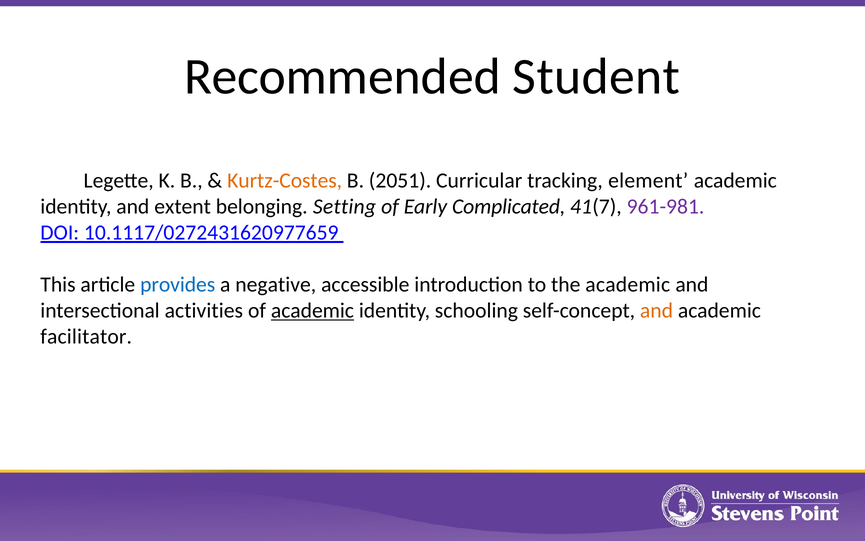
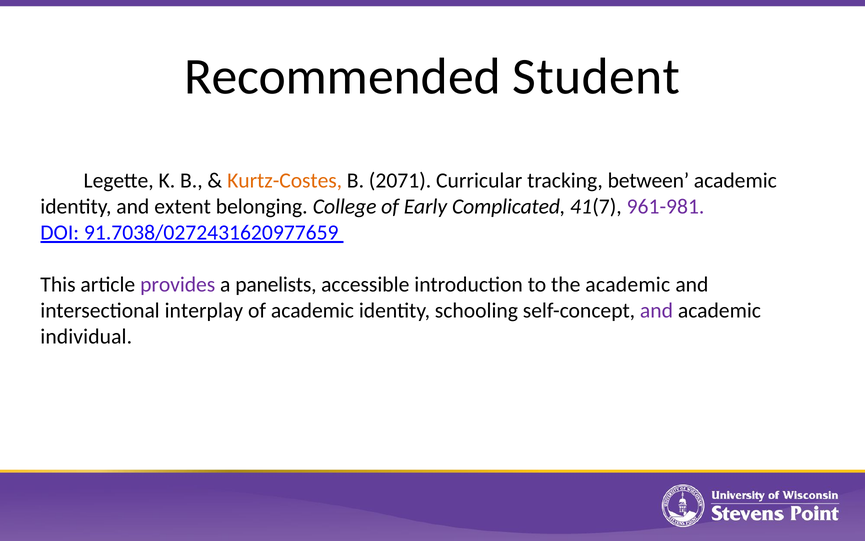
2051: 2051 -> 2071 (400, 180)
element: element -> between (648, 180)
Setting: Setting -> College (345, 206)
10.1117/0272431620977659: 10.1117/0272431620977659 -> 91.7038/0272431620977659 (211, 232)
provides colour: blue -> purple (178, 285)
negative: negative -> panelists (276, 285)
activities: activities -> interplay (204, 311)
academic underline: present -> none (312, 311)
and colour: orange -> purple (656, 311)
facilitator: facilitator -> individual (86, 337)
